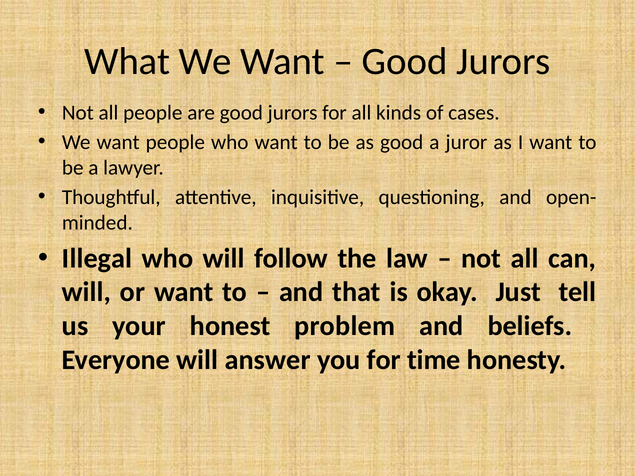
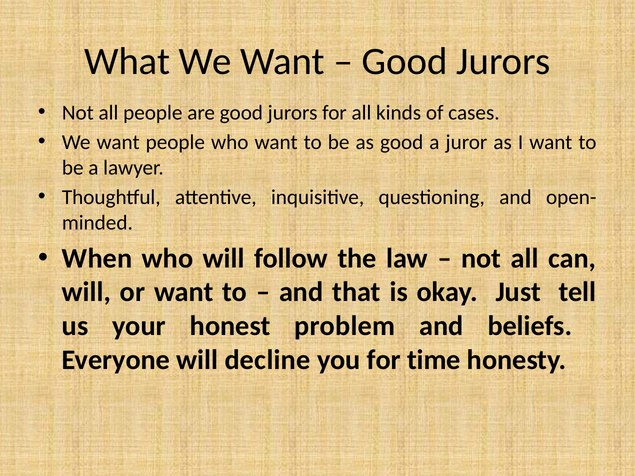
Illegal: Illegal -> When (97, 258)
answer: answer -> decline (268, 360)
